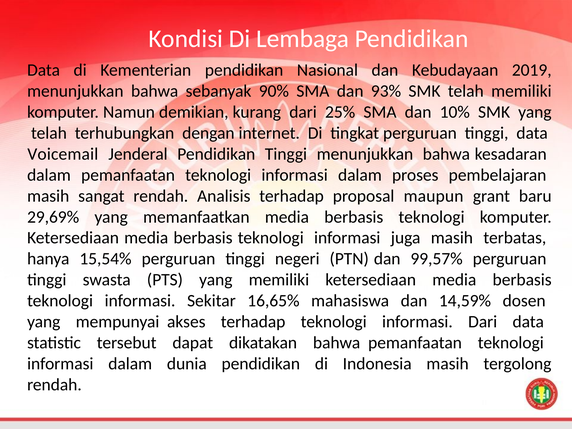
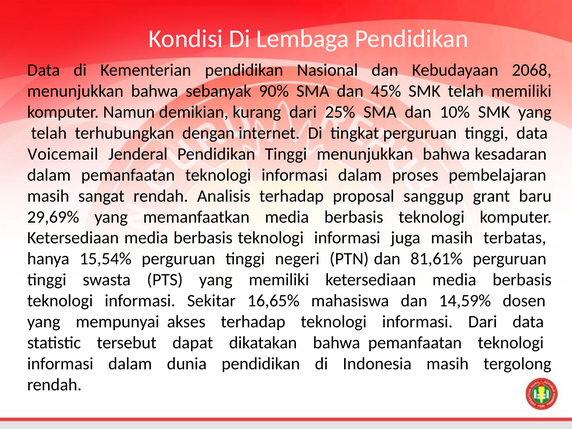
2019: 2019 -> 2068 (532, 70)
93%: 93% -> 45% (386, 91)
maupun: maupun -> sanggup (434, 196)
99,57%: 99,57% -> 81,61% (437, 259)
